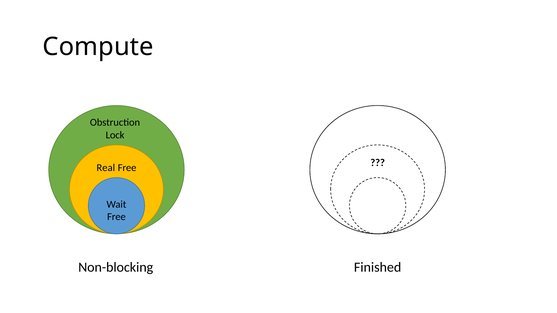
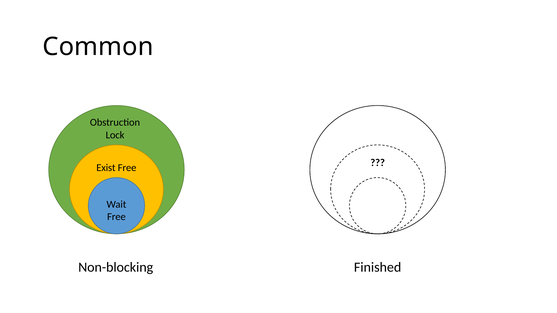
Compute: Compute -> Common (98, 47)
Real: Real -> Exist (106, 168)
